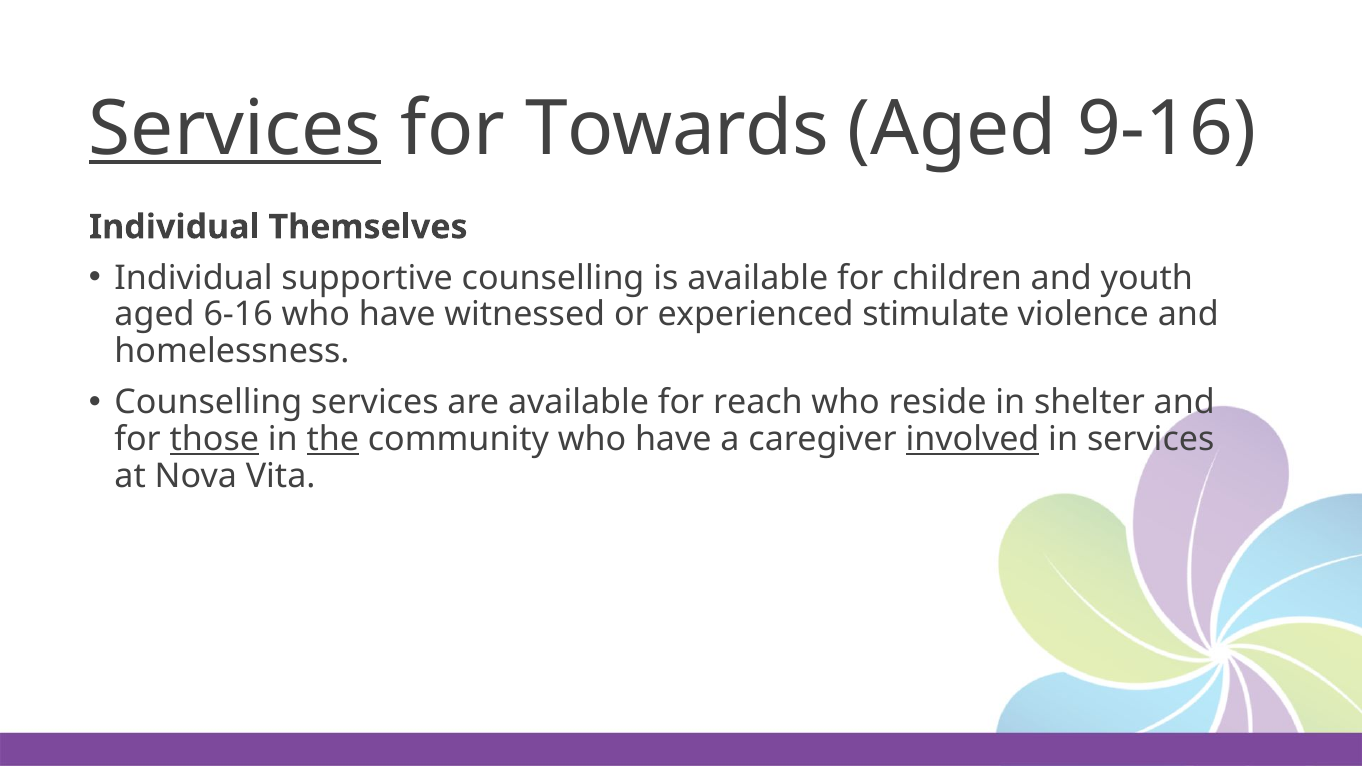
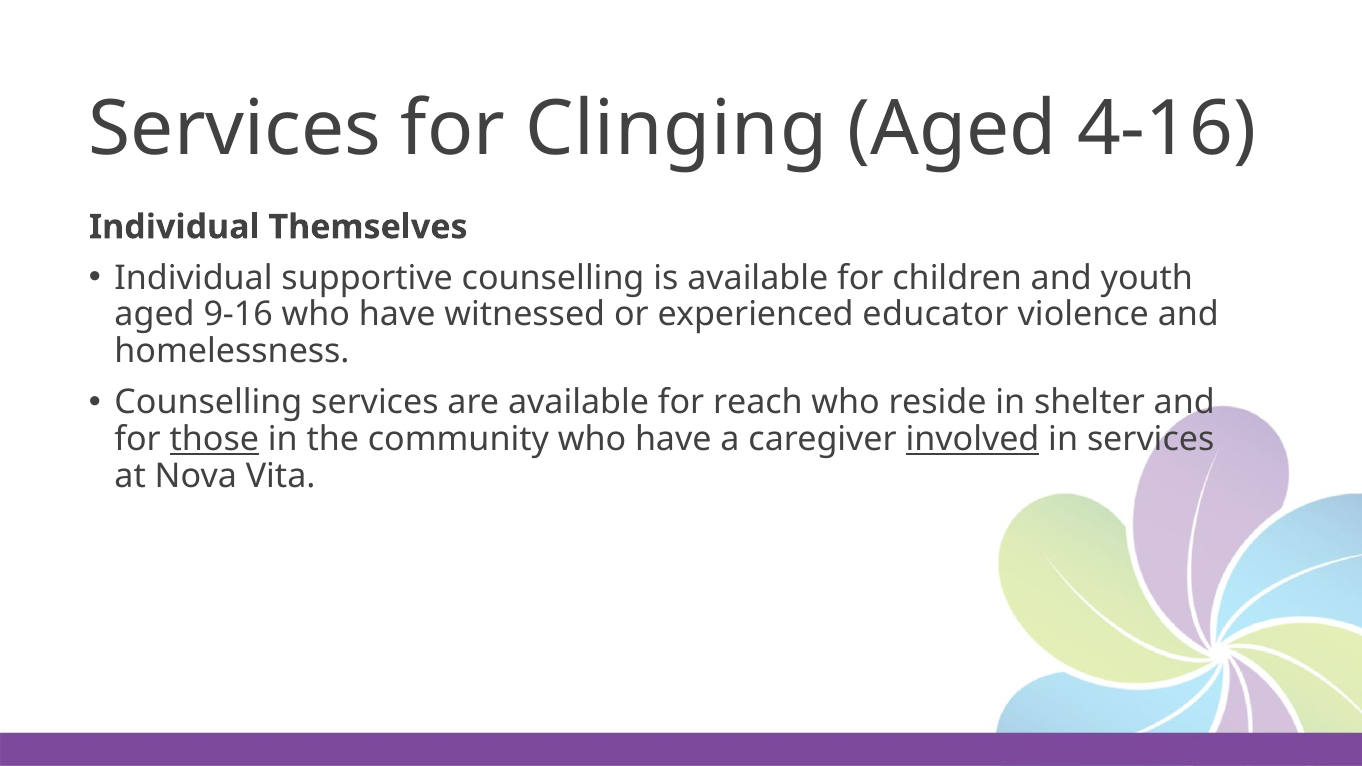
Services underline: present -> none (235, 129)
Towards: Towards -> Clinging (676, 129)
9-16: 9-16 -> 4-16 (1167, 129)
6-16: 6-16 -> 9-16 (238, 315)
stimulate: stimulate -> educator (935, 315)
the underline: present -> none (333, 439)
